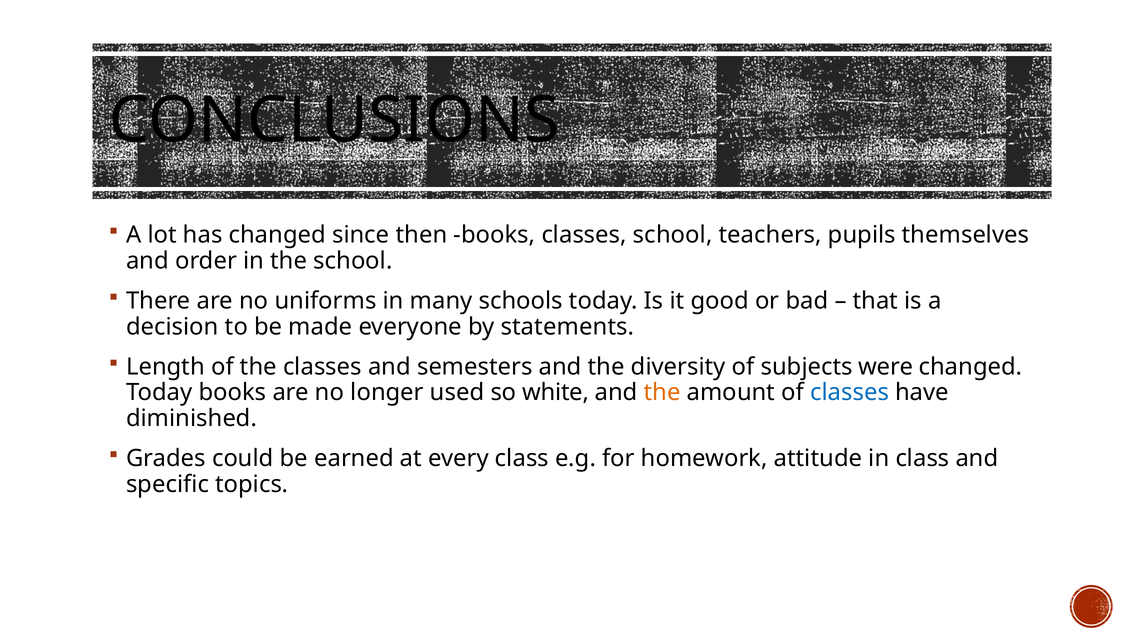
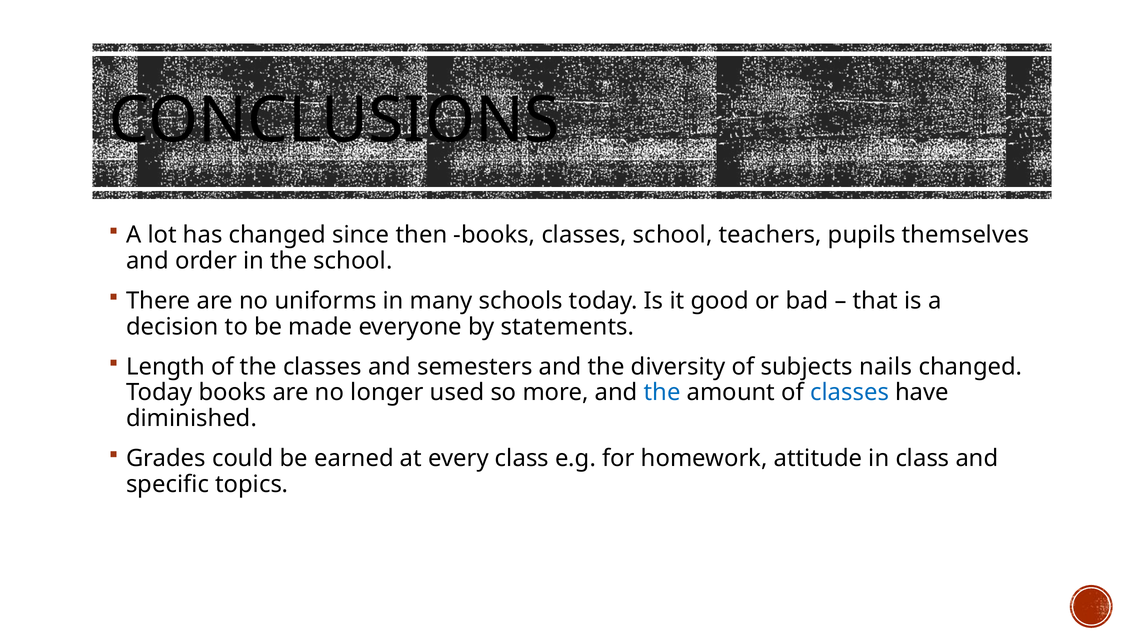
were: were -> nails (886, 366)
white: white -> more (556, 392)
the colour: orange -> blue (662, 392)
